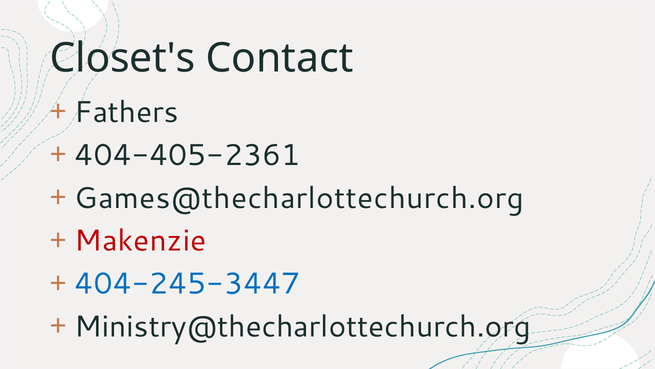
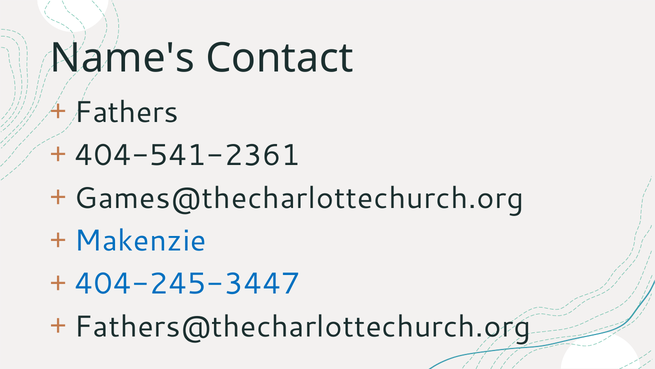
Closet's: Closet's -> Name's (122, 58)
404-405-2361: 404-405-2361 -> 404-541-2361 (187, 155)
Makenzie colour: red -> blue (140, 241)
Ministry@thecharlottechurch.org: Ministry@thecharlottechurch.org -> Fathers@thecharlottechurch.org (303, 326)
